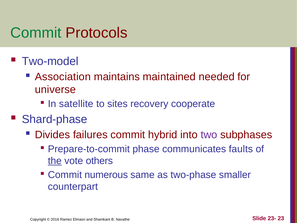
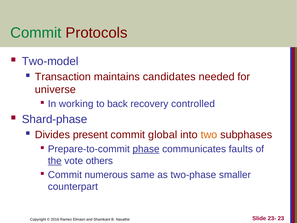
Association: Association -> Transaction (63, 77)
maintained: maintained -> candidates (169, 77)
satellite: satellite -> working (76, 104)
sites: sites -> back (117, 104)
cooperate: cooperate -> controlled (193, 104)
failures: failures -> present (90, 135)
hybrid: hybrid -> global (163, 135)
two colour: purple -> orange (209, 135)
phase underline: none -> present (146, 149)
